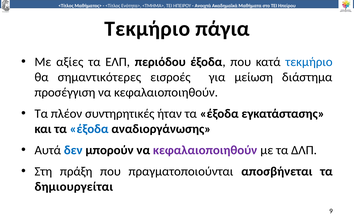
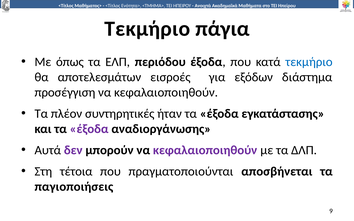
αξίες: αξίες -> όπως (70, 62)
σημαντικότερες: σημαντικότερες -> αποτελεσμάτων (99, 77)
μείωση: μείωση -> εξόδων (254, 77)
έξοδα colour: blue -> purple (89, 129)
δεν colour: blue -> purple (73, 150)
πράξη: πράξη -> τέτοια (76, 172)
δημιουργείται: δημιουργείται -> παγιοποιήσεις (74, 187)
